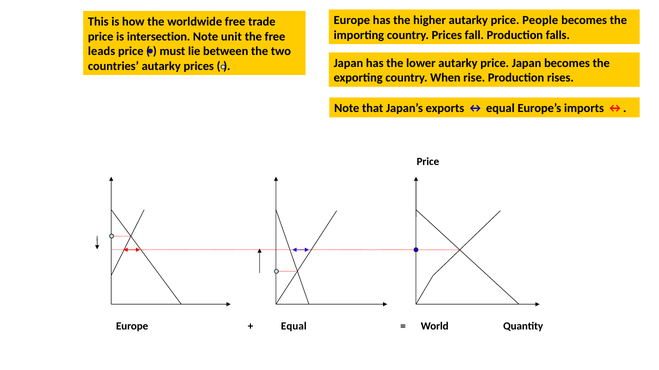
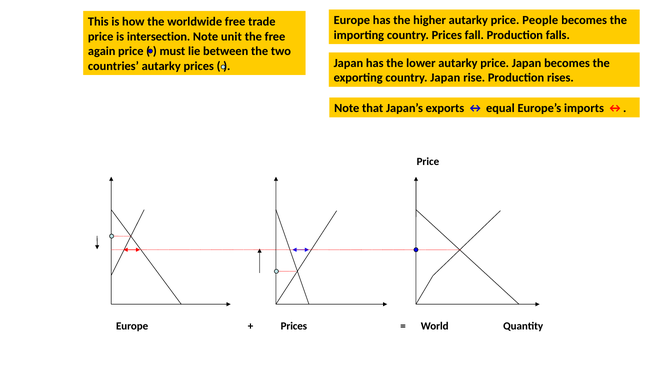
leads: leads -> again (102, 51)
country When: When -> Japan (445, 78)
Europe Equal: Equal -> Prices (294, 327)
